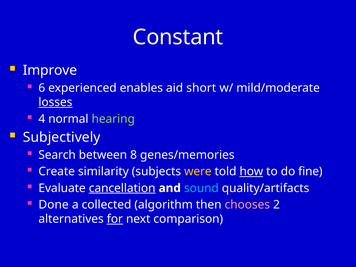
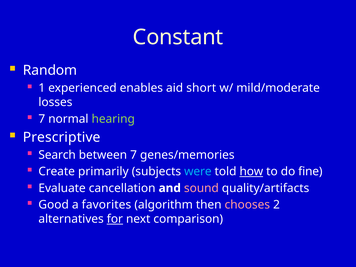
Improve: Improve -> Random (50, 70)
6: 6 -> 1 (42, 88)
losses underline: present -> none (55, 102)
4: 4 -> 7 (42, 119)
Subjectively: Subjectively -> Prescriptive (62, 137)
between 8: 8 -> 7 (134, 155)
similarity: similarity -> primarily (103, 172)
were colour: yellow -> light blue (198, 172)
cancellation underline: present -> none (122, 188)
sound colour: light blue -> pink (201, 188)
Done: Done -> Good (54, 205)
collected: collected -> favorites (106, 205)
